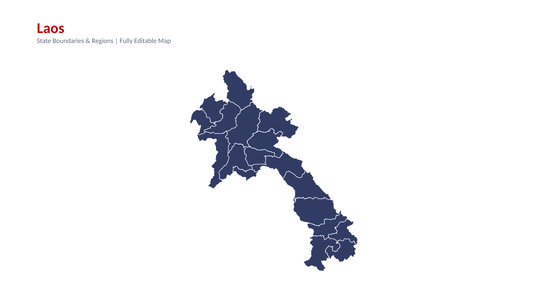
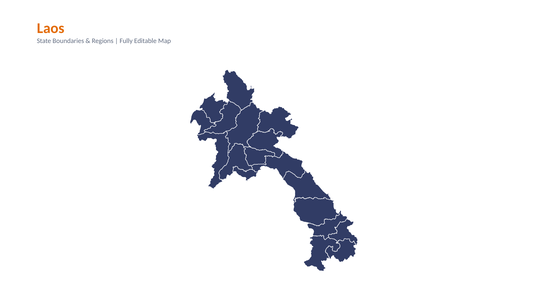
Laos colour: red -> orange (51, 28)
